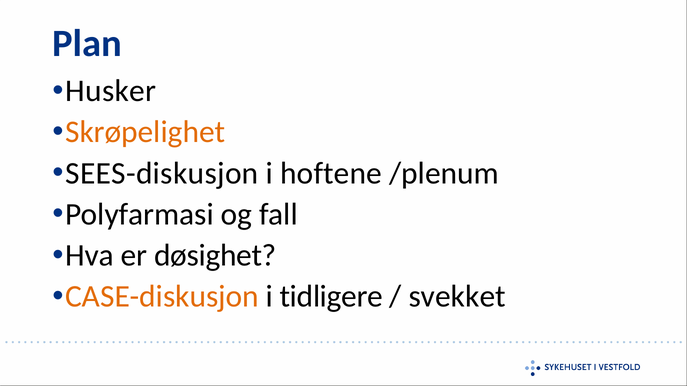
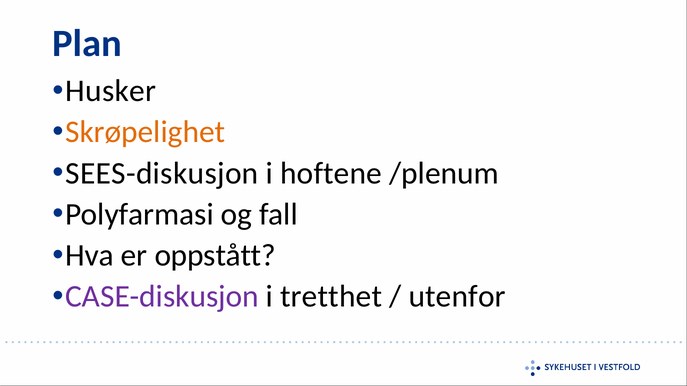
døsighet: døsighet -> oppstått (215, 256)
CASE-diskusjon colour: orange -> purple (162, 297)
tidligere: tidligere -> tretthet (331, 297)
svekket: svekket -> utenfor (457, 297)
